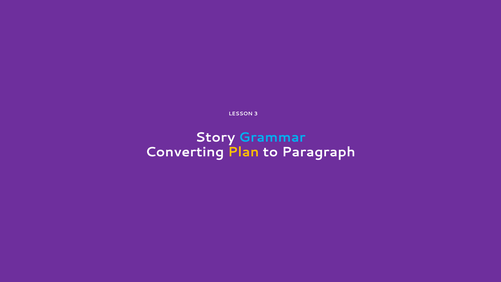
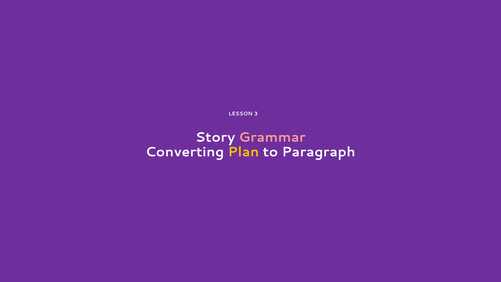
Grammar colour: light blue -> pink (272, 137)
